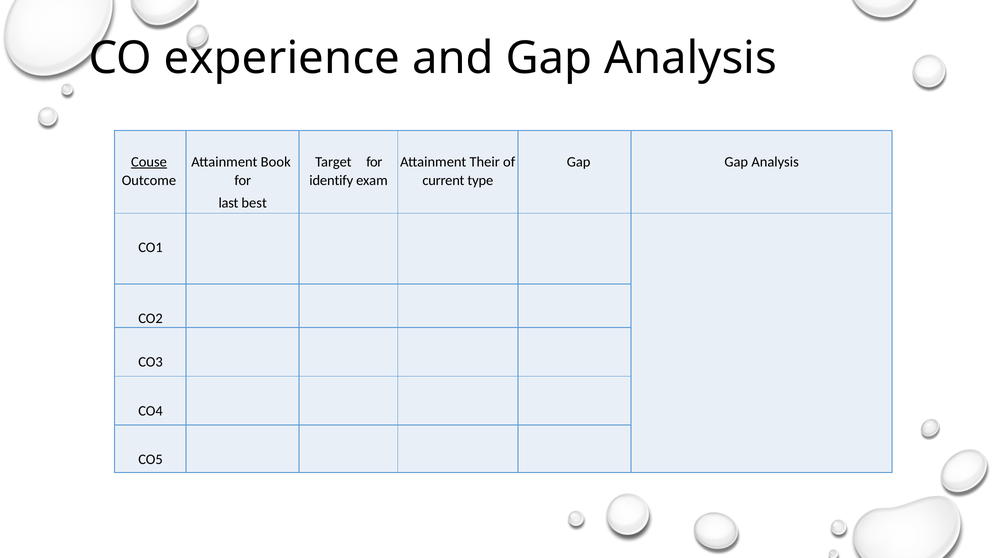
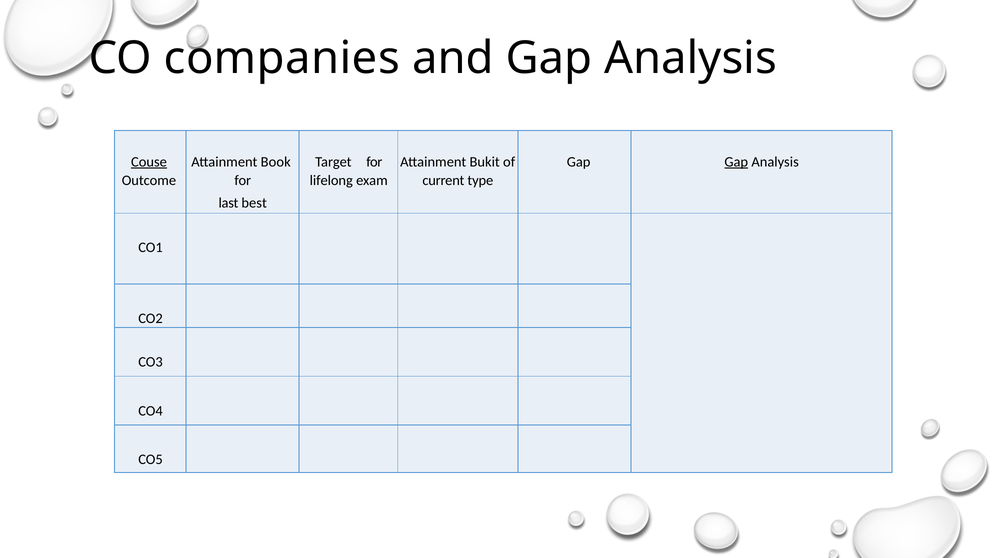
experience: experience -> companies (282, 58)
Their: Their -> Bukit (485, 162)
Gap underline: none -> present (736, 162)
identify: identify -> lifelong (331, 181)
